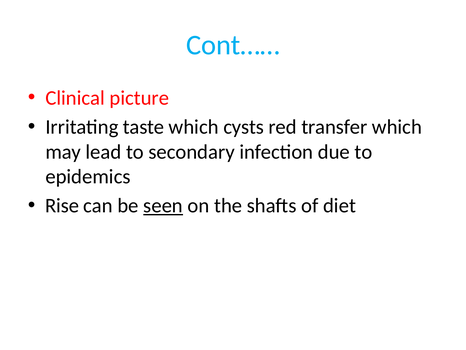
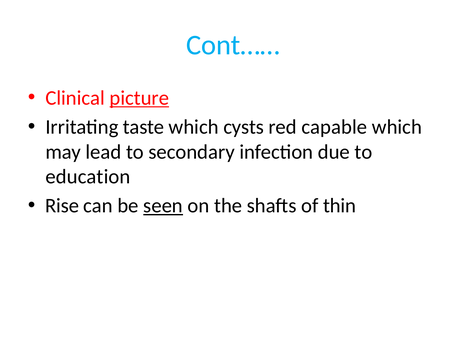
picture underline: none -> present (139, 98)
transfer: transfer -> capable (334, 127)
epidemics: epidemics -> education (88, 176)
diet: diet -> thin (340, 205)
